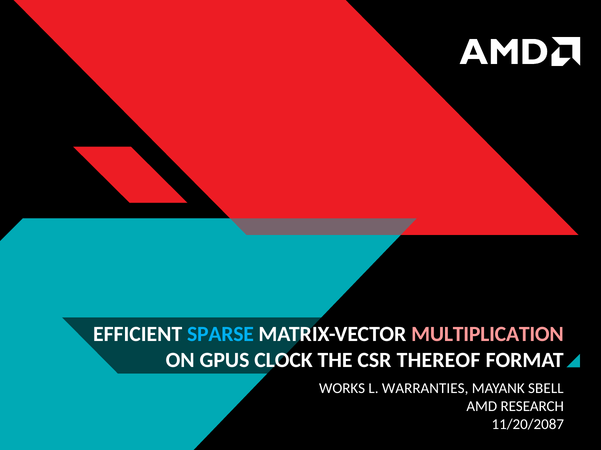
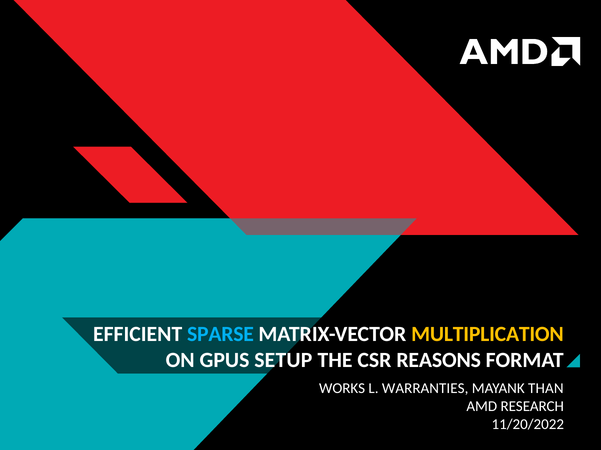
MULTIPLICATION colour: pink -> yellow (487, 335)
CLOCK: CLOCK -> SETUP (283, 361)
THEREOF: THEREOF -> REASONS (439, 361)
SBELL: SBELL -> THAN (546, 389)
11/20/2087: 11/20/2087 -> 11/20/2022 (528, 425)
